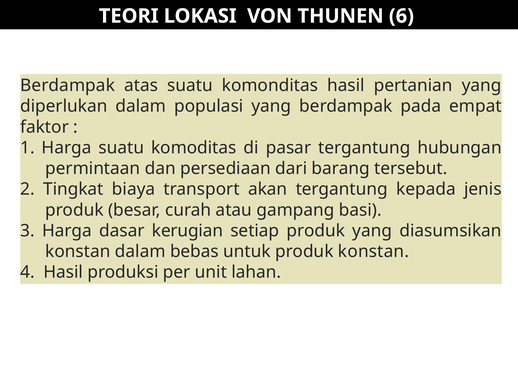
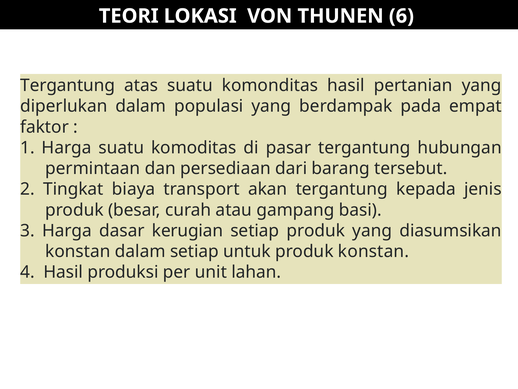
Berdampak: Berdampak -> Tergantung (68, 85)
dalam bebas: bebas -> setiap (194, 251)
